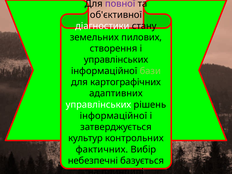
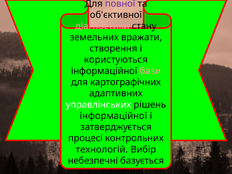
діагностики colour: white -> pink (102, 26)
пилових: пилових -> вражати (142, 37)
управлінських: управлінських -> користуються (116, 60)
бази colour: light green -> pink (150, 71)
культур: культур -> процесі (85, 138)
фактичних: фактичних -> технологій (102, 149)
